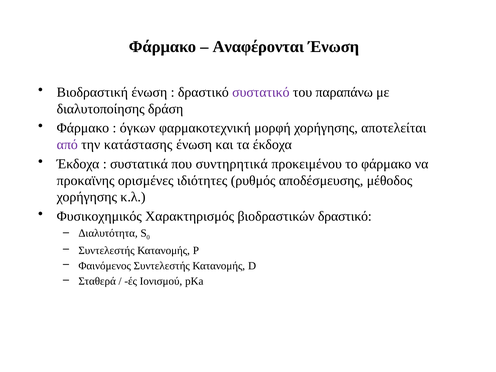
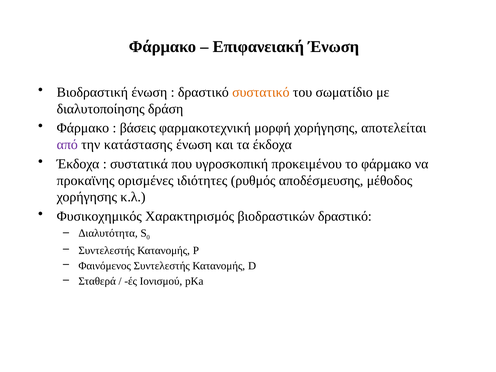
Αναφέρονται: Αναφέρονται -> Επιφανειακή (258, 47)
συστατικό colour: purple -> orange (261, 92)
παραπάνω: παραπάνω -> σωματίδιο (344, 92)
όγκων: όγκων -> βάσεις (138, 128)
συντηρητικά: συντηρητικά -> υγροσκοπική (232, 164)
